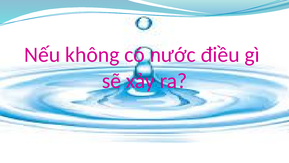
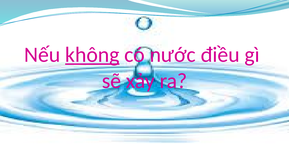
không underline: none -> present (92, 55)
